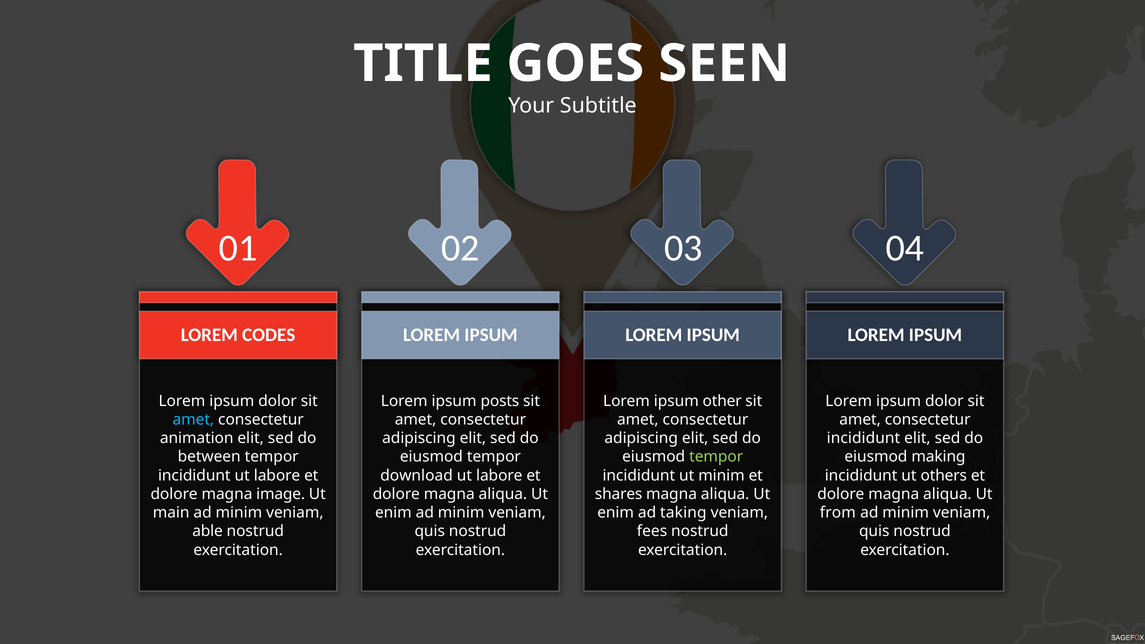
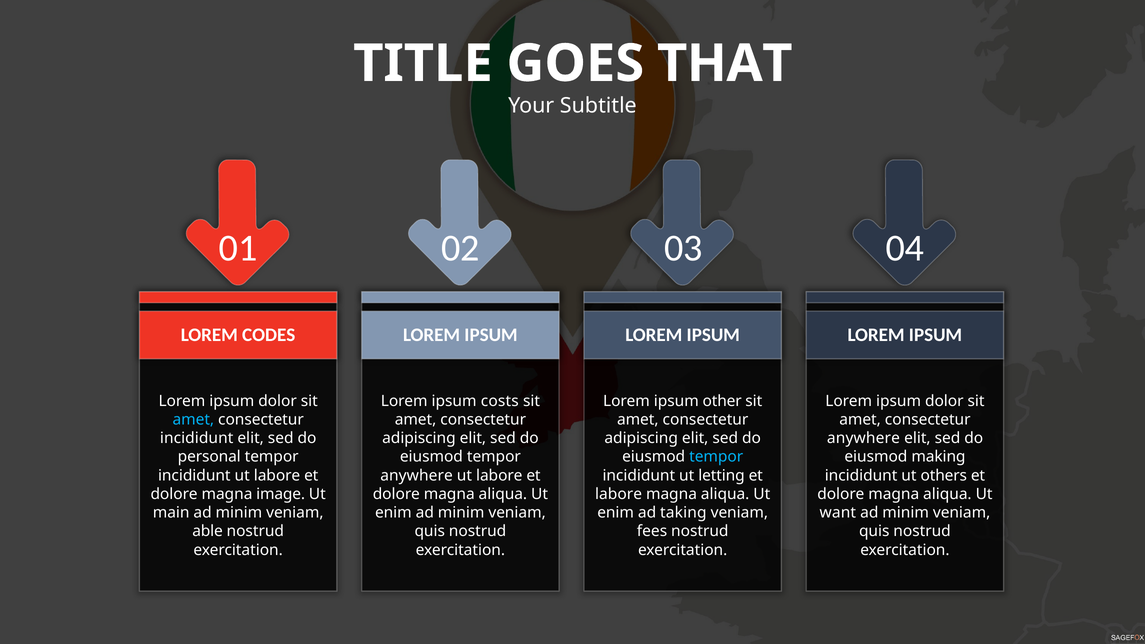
SEEN: SEEN -> THAT (725, 64)
posts: posts -> costs (500, 401)
animation: animation -> incididunt (197, 438)
incididunt: incididunt -> anywhere (863, 438)
between: between -> personal (209, 457)
tempor colour: light green -> light blue (716, 457)
download: download -> anywhere (417, 476)
ut minim: minim -> letting (722, 476)
shares: shares -> labore (619, 494)
from: from -> want (838, 513)
